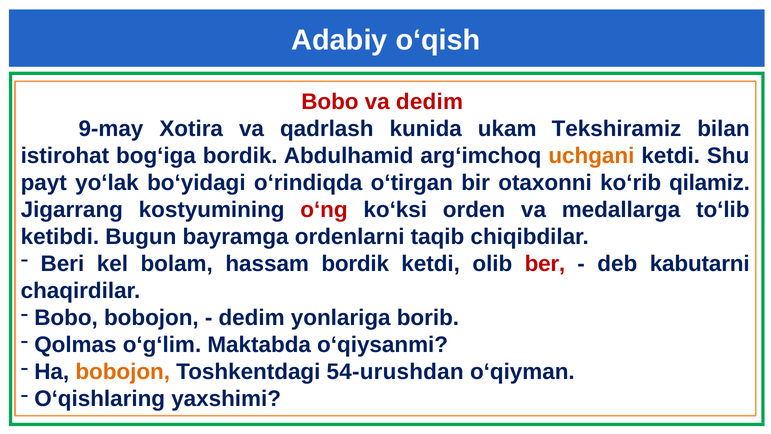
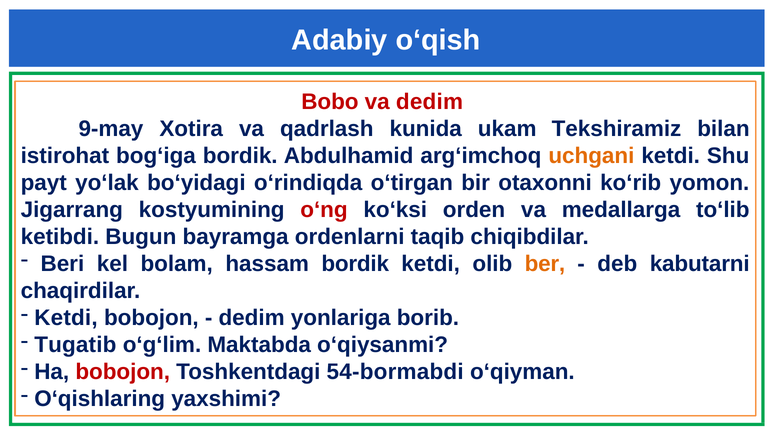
qilamiz: qilamiz -> yomon (709, 183)
ber colour: red -> orange (545, 264)
Bobo: Bobo -> Ketdi (66, 318)
Qolmas: Qolmas -> Tugatib (75, 345)
bobojon colour: orange -> red (123, 372)
54-urushdan: 54-urushdan -> 54-bormabdi (395, 372)
